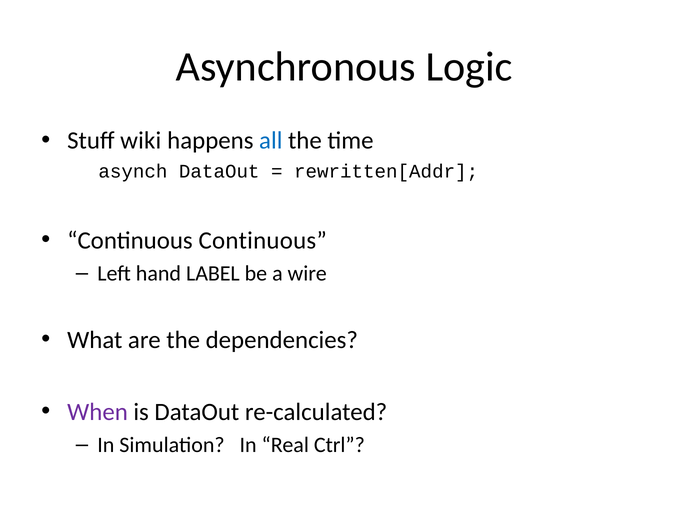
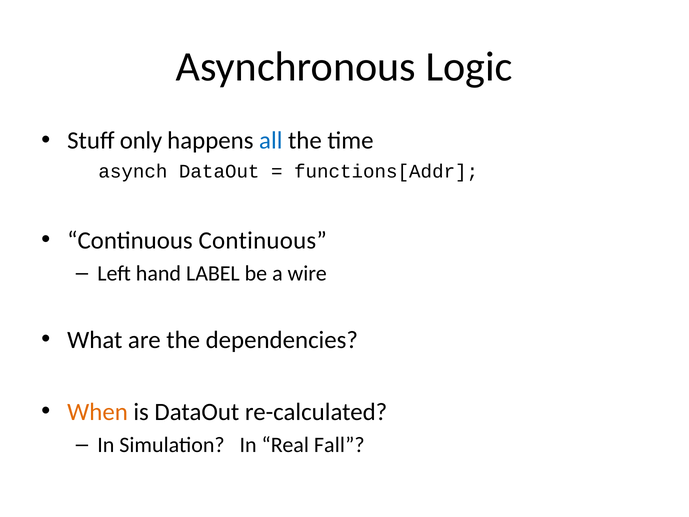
wiki: wiki -> only (141, 141)
rewritten[Addr: rewritten[Addr -> functions[Addr (386, 171)
When colour: purple -> orange (98, 412)
Ctrl: Ctrl -> Fall (339, 445)
